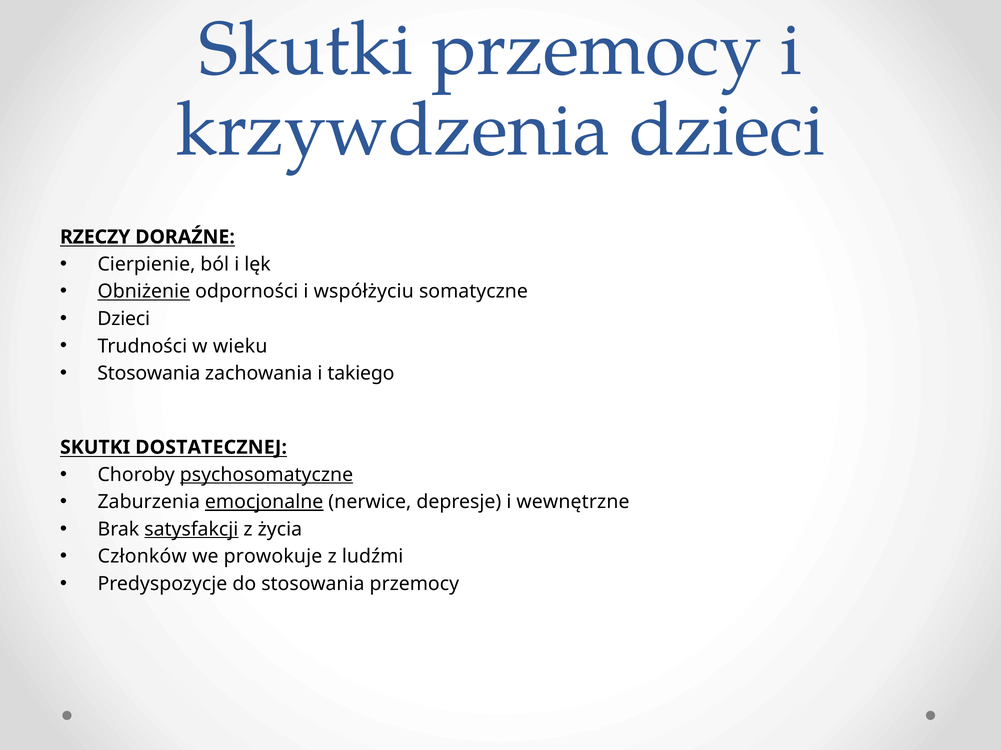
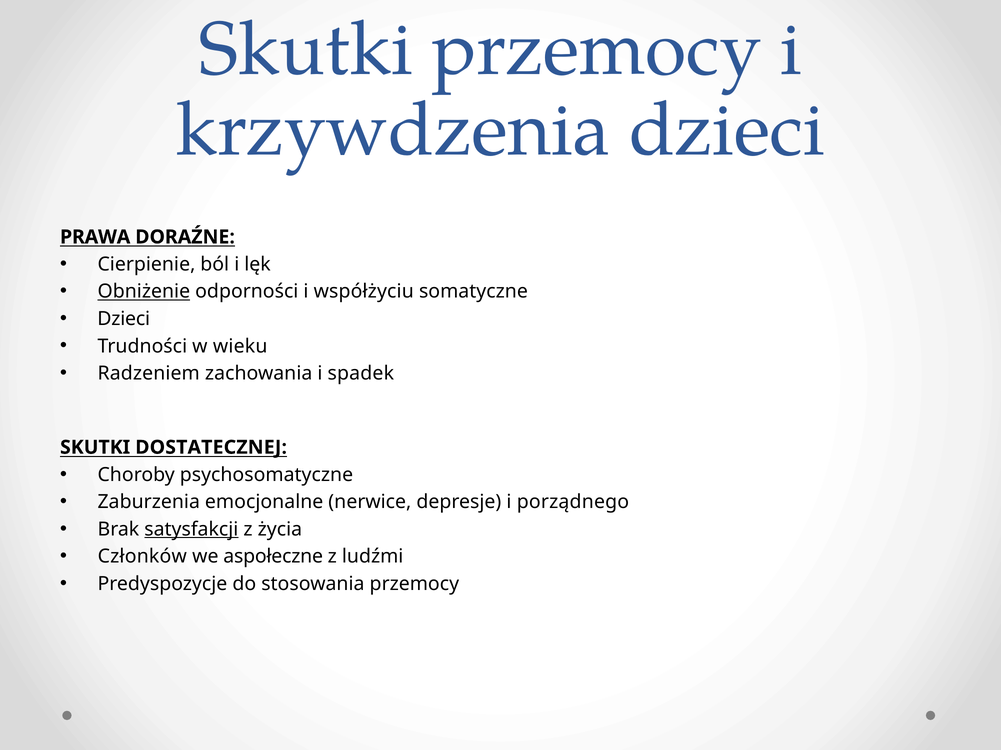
RZECZY: RZECZY -> PRAWA (95, 237)
Stosowania: Stosowania -> Radzeniem (149, 374)
takiego: takiego -> spadek (361, 374)
psychosomatyczne underline: present -> none (266, 475)
emocjonalne underline: present -> none (264, 502)
wewnętrzne: wewnętrzne -> porządnego (573, 502)
prowokuje: prowokuje -> aspołeczne (273, 557)
